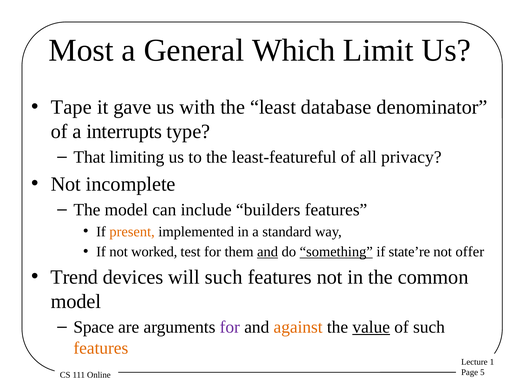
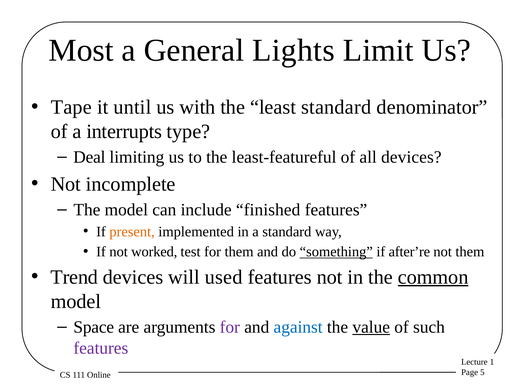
Which: Which -> Lights (293, 50)
gave: gave -> until (132, 107)
least database: database -> standard (336, 107)
That: That -> Deal (89, 157)
all privacy: privacy -> devices (411, 157)
builders: builders -> finished (268, 210)
and underline: present -> none (268, 252)
state’re: state’re -> after’re (409, 252)
not offer: offer -> them (470, 252)
will such: such -> used (224, 277)
common underline: none -> present (433, 277)
against colour: orange -> blue (298, 327)
features colour: orange -> purple (101, 348)
